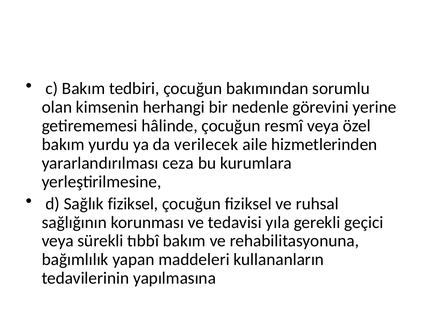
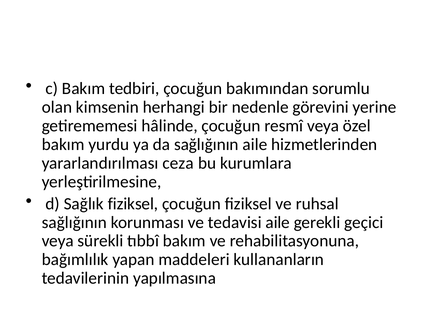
da verilecek: verilecek -> sağlığının (206, 144)
tedavisi yıla: yıla -> aile (278, 222)
